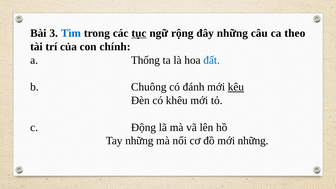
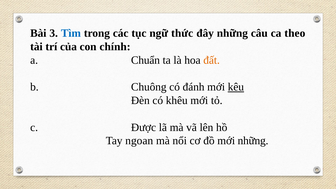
tục underline: present -> none (139, 33)
rộng: rộng -> thức (182, 33)
Thống: Thống -> Chuẩn (145, 60)
đất colour: blue -> orange (212, 60)
Động: Động -> Được (144, 127)
Tay những: những -> ngoan (139, 141)
